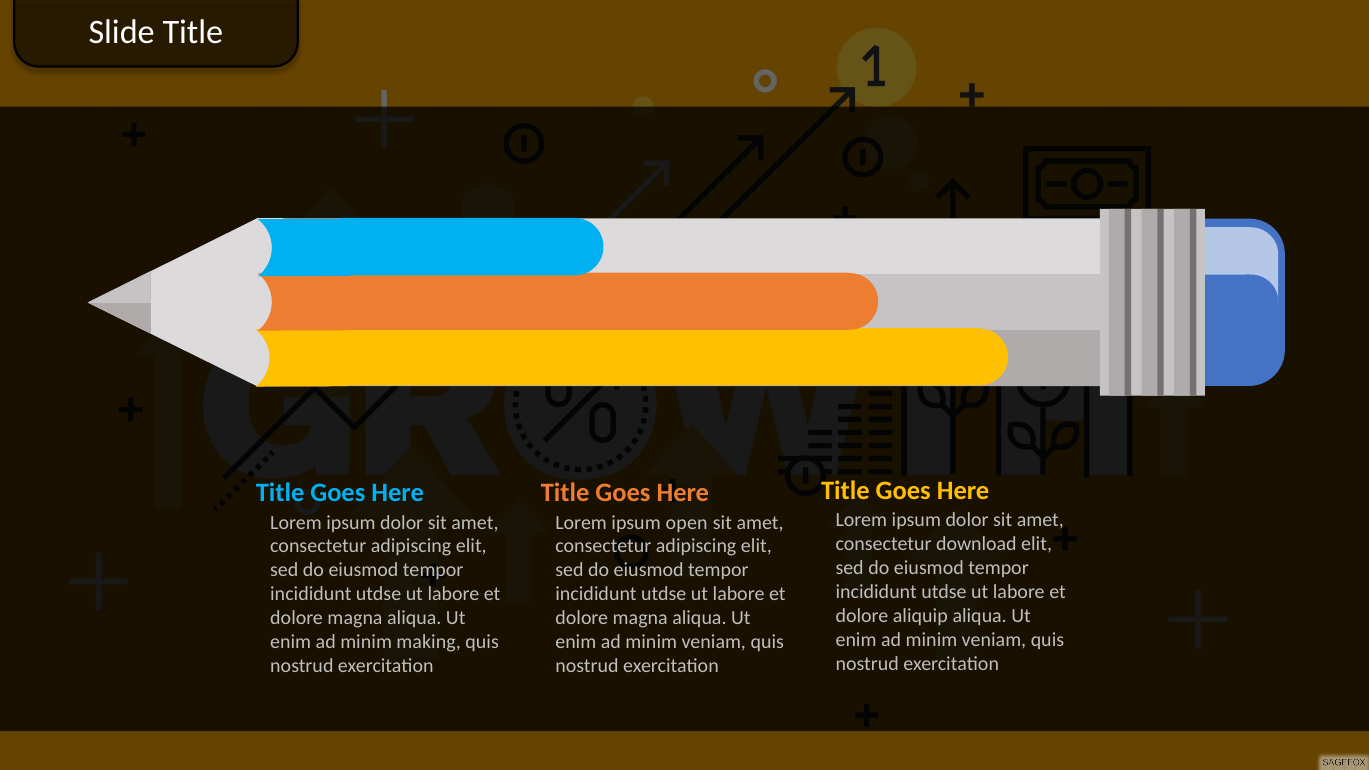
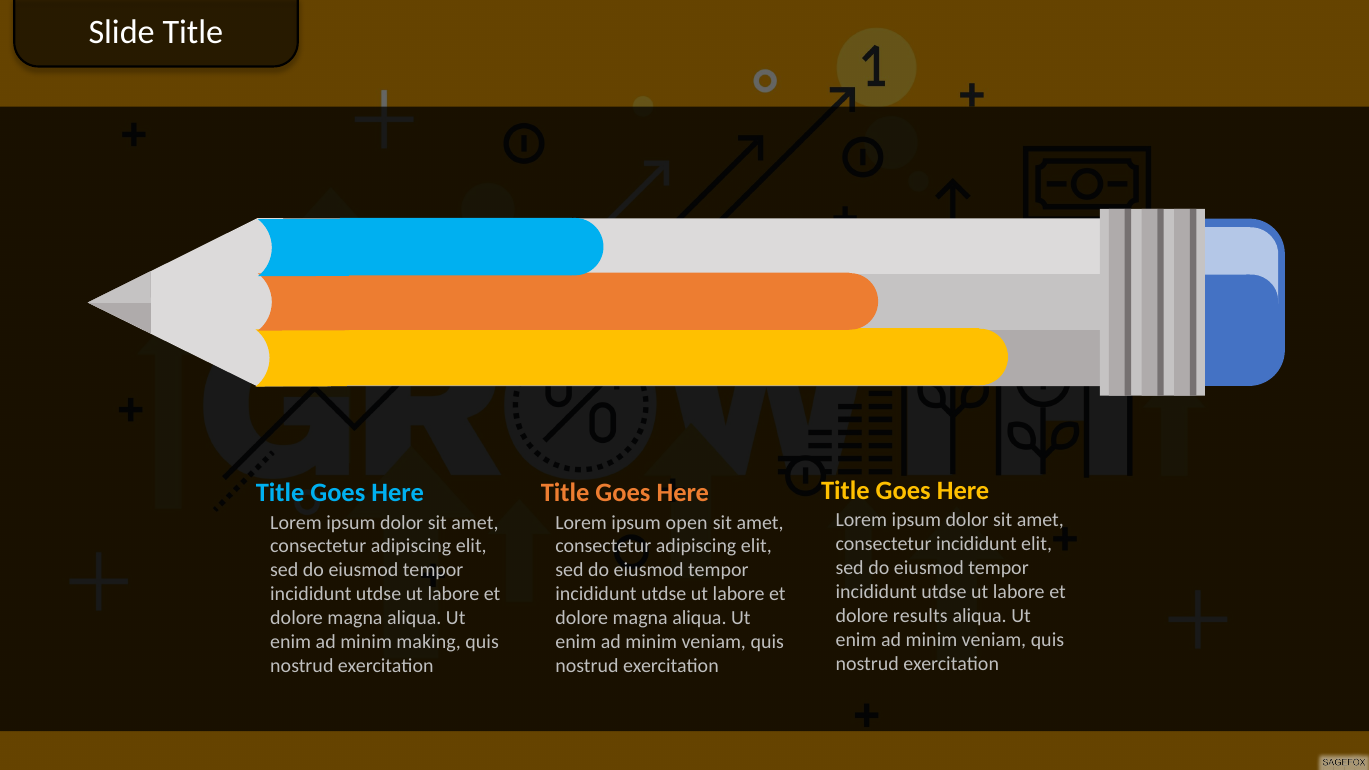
consectetur download: download -> incididunt (976, 544)
aliquip: aliquip -> results (920, 616)
